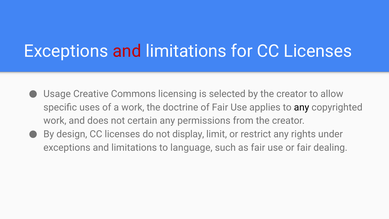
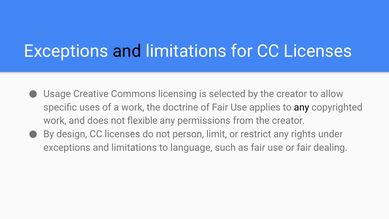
and colour: red -> black (127, 51)
certain: certain -> flexible (142, 121)
display: display -> person (188, 134)
